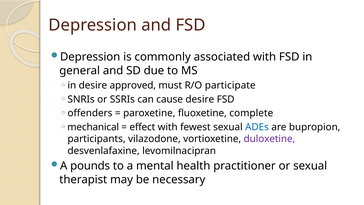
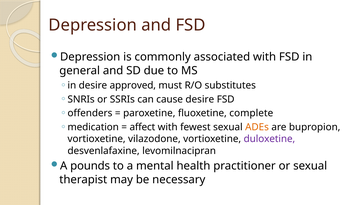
participate: participate -> substitutes (230, 85)
mechanical: mechanical -> medication (93, 127)
effect: effect -> affect (142, 127)
ADEs colour: blue -> orange (257, 127)
participants: participants -> vortioxetine (97, 139)
